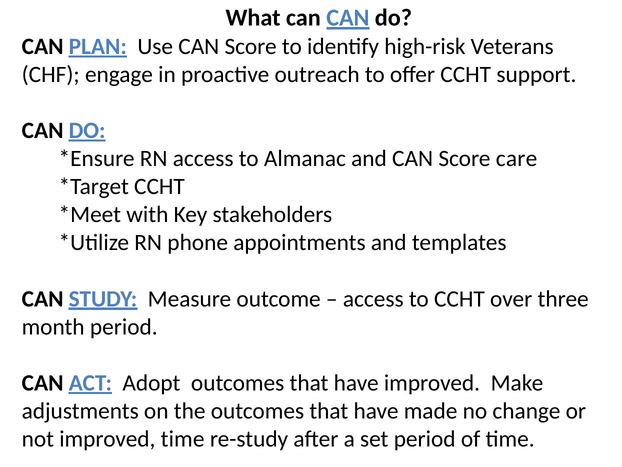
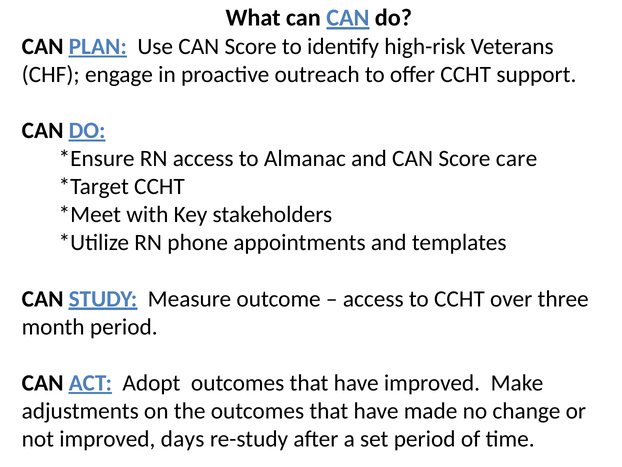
improved time: time -> days (183, 439)
